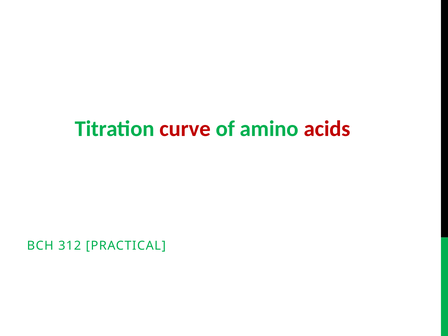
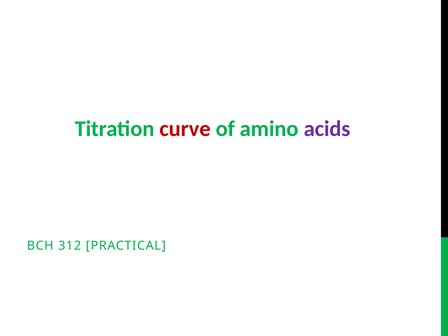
acids colour: red -> purple (327, 129)
